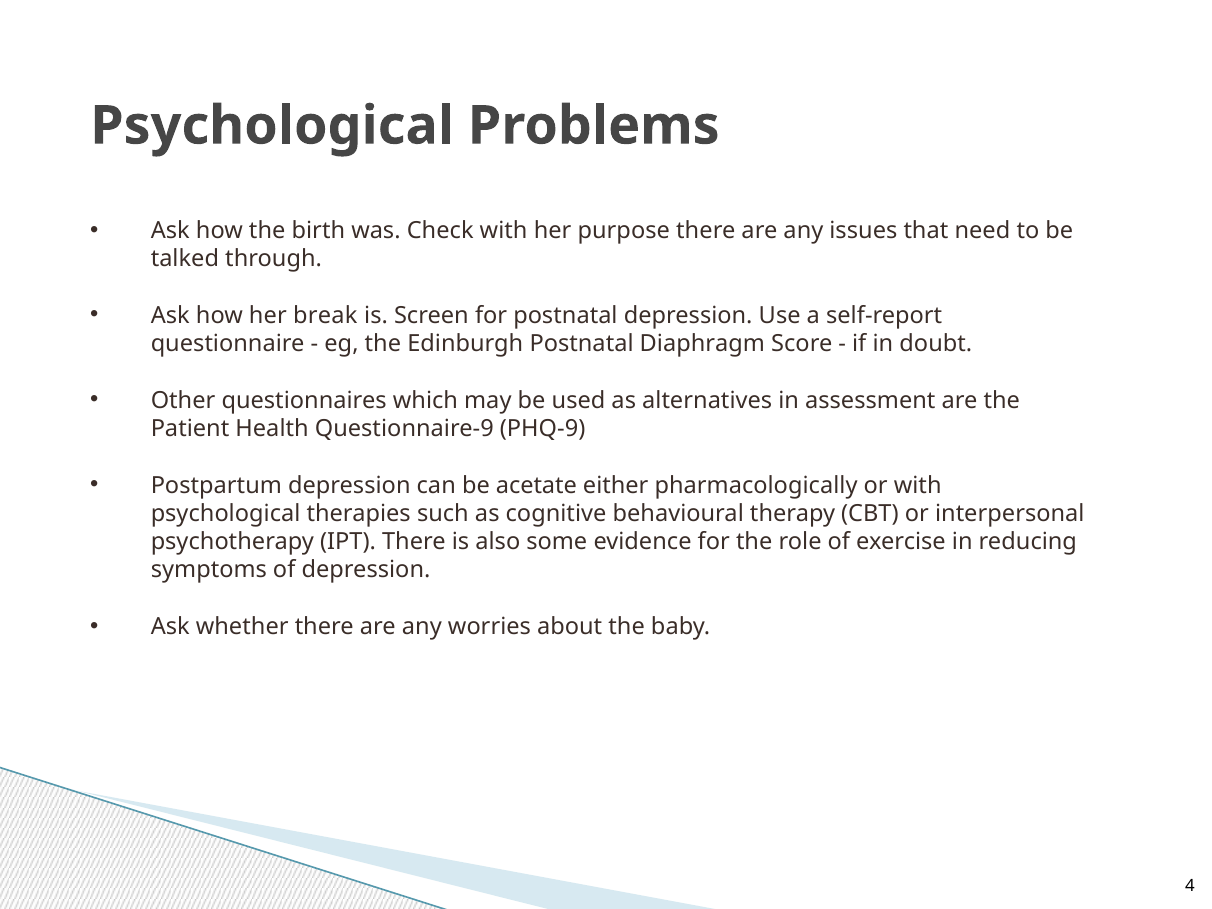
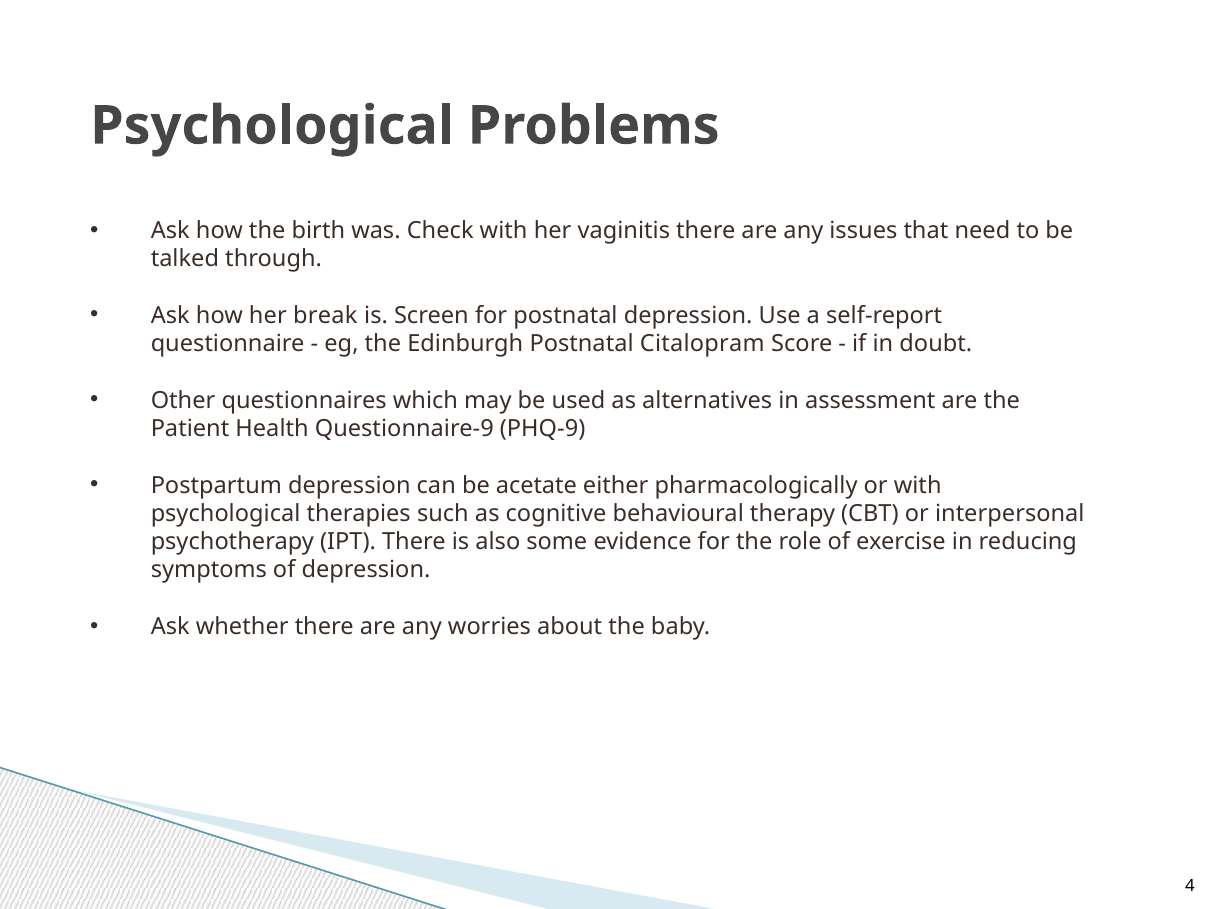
purpose: purpose -> vaginitis (624, 231)
Diaphragm: Diaphragm -> Citalopram (702, 344)
